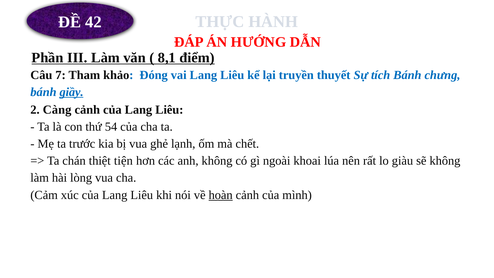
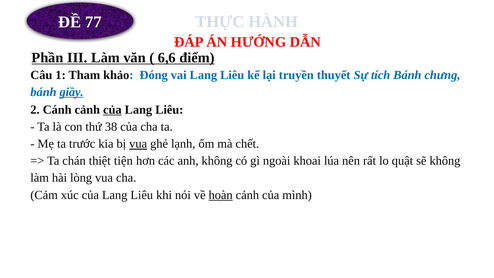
42: 42 -> 77 (94, 22)
8,1: 8,1 -> 6,6 (167, 58)
7: 7 -> 1 (61, 75)
Càng: Càng -> Cánh (57, 110)
của underline: none -> present (112, 110)
54: 54 -> 38 (111, 127)
vua underline: none -> present (138, 144)
giàu: giàu -> quật (402, 161)
